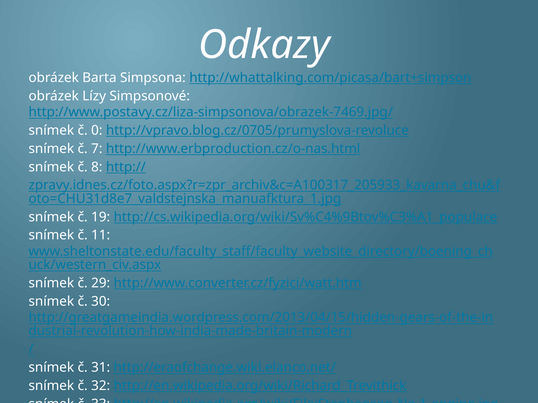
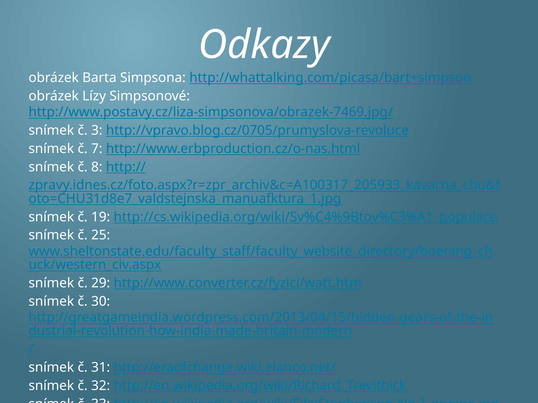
0: 0 -> 3 (97, 131)
11: 11 -> 25 (101, 236)
